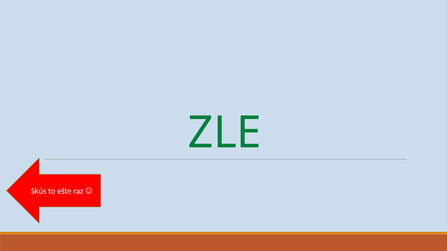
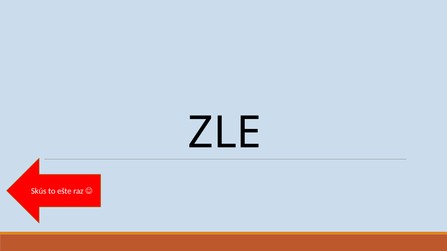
ZLE colour: green -> black (225, 133)
